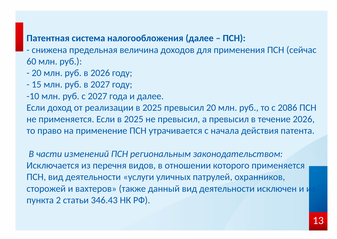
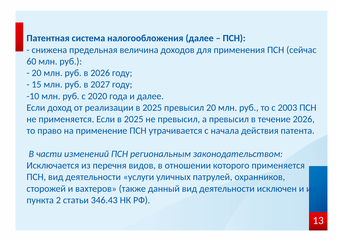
с 2027: 2027 -> 2020 (97, 96)
2086: 2086 -> 2003 (287, 107)
